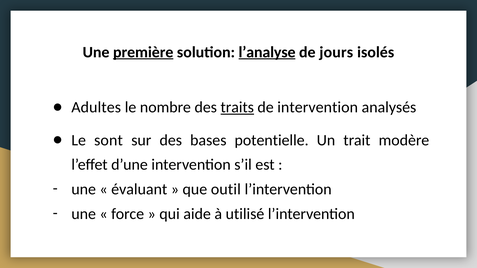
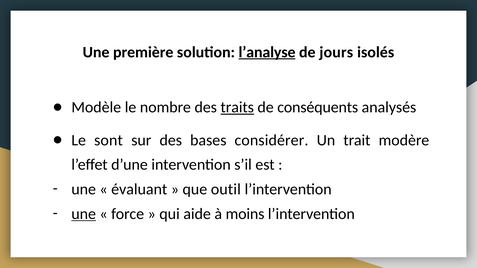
première underline: present -> none (143, 52)
Adultes: Adultes -> Modèle (96, 108)
de intervention: intervention -> conséquents (318, 108)
potentielle: potentielle -> considérer (272, 140)
une underline: none -> present (84, 214)
utilisé: utilisé -> moins (245, 214)
